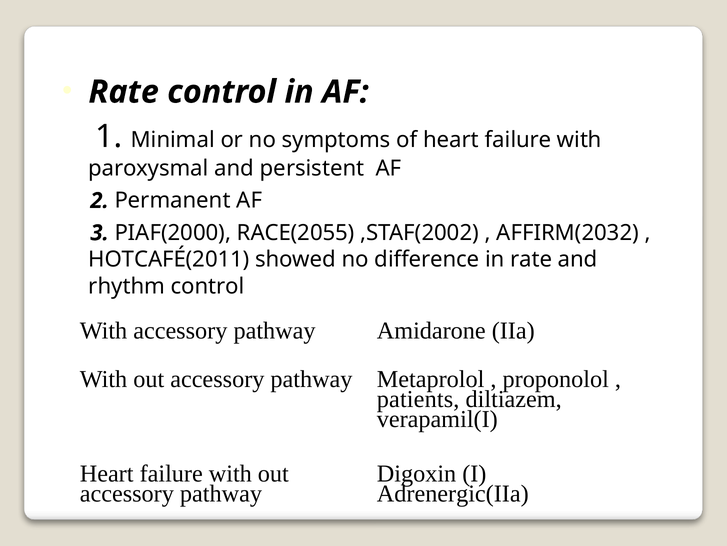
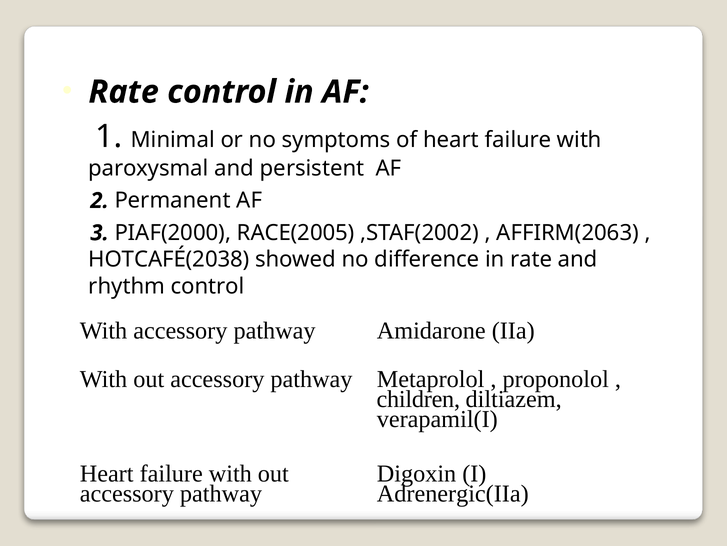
RACE(2055: RACE(2055 -> RACE(2005 (296, 233)
AFFIRM(2032: AFFIRM(2032 -> AFFIRM(2063 (568, 233)
HOTCAFÉ(2011: HOTCAFÉ(2011 -> HOTCAFÉ(2038 (169, 259)
patients: patients -> children (418, 399)
